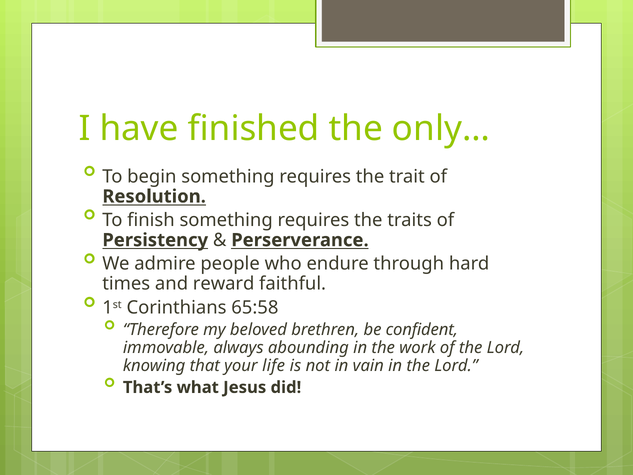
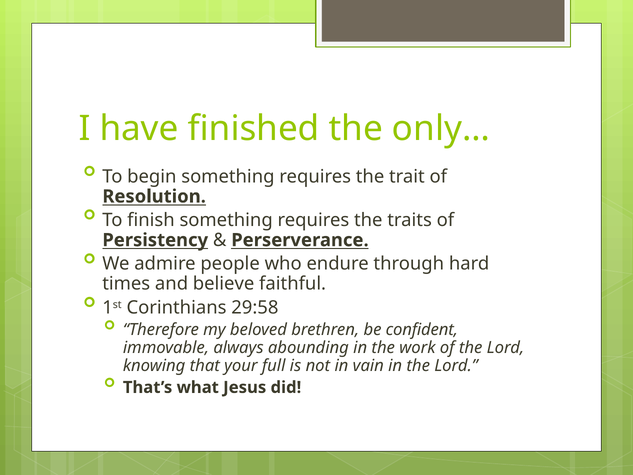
reward: reward -> believe (224, 284)
65:58: 65:58 -> 29:58 (255, 307)
life: life -> full (274, 366)
